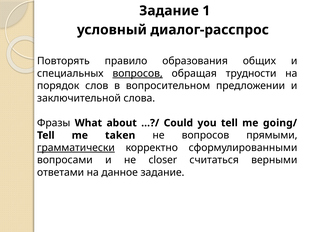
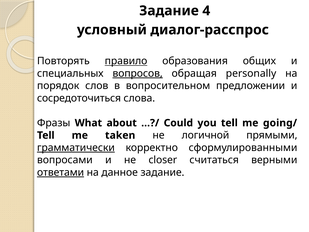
1: 1 -> 4 (206, 11)
правило underline: none -> present (126, 61)
трудности: трудности -> personally (251, 73)
заключительной: заключительной -> сосредоточиться (79, 98)
не вопросов: вопросов -> логичной (205, 135)
ответами underline: none -> present (61, 172)
